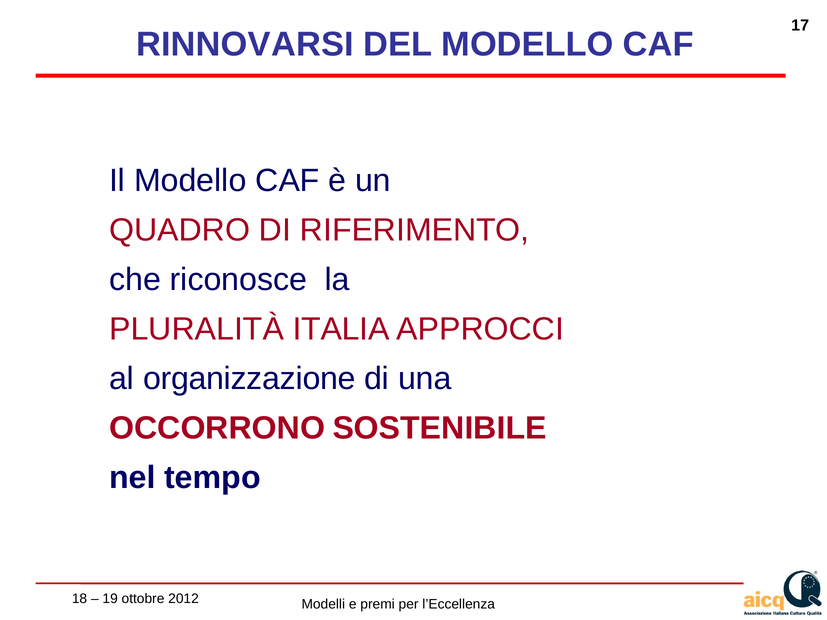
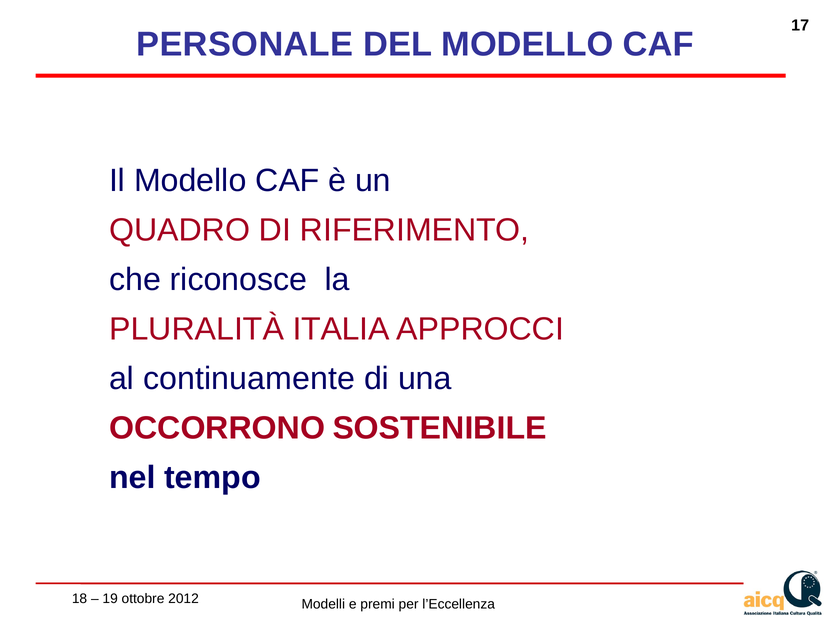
RINNOVARSI: RINNOVARSI -> PERSONALE (245, 44)
organizzazione: organizzazione -> continuamente (249, 379)
